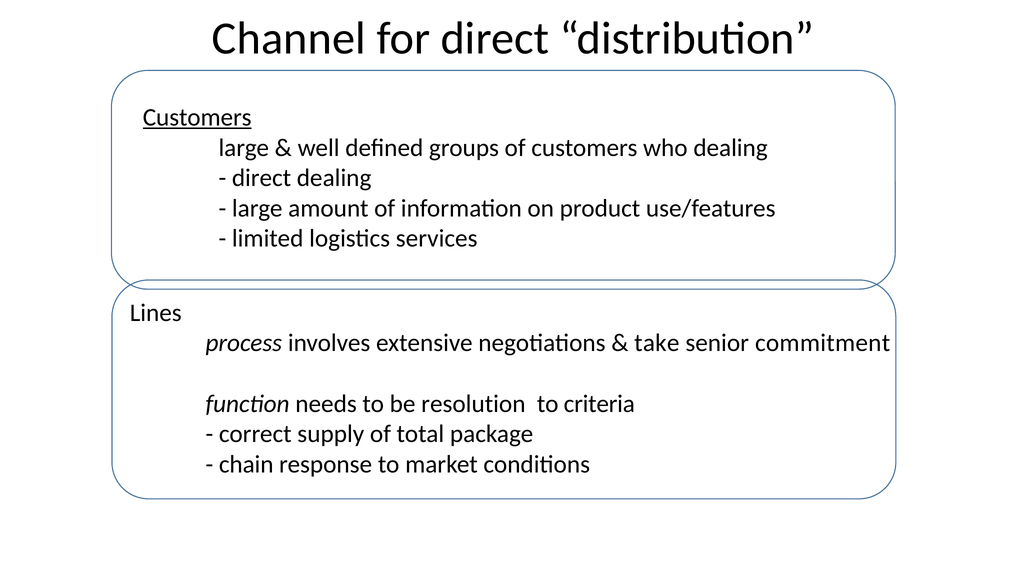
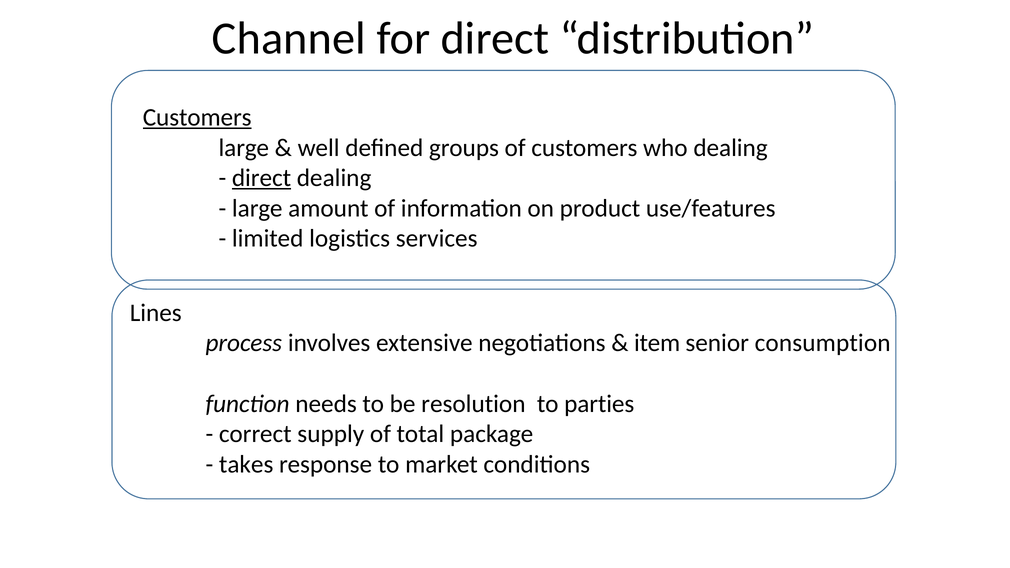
direct underline: none -> present (262, 178)
take: take -> item (657, 343)
commitment: commitment -> consumption (823, 343)
criteria: criteria -> parties (599, 404)
chain: chain -> takes (246, 464)
